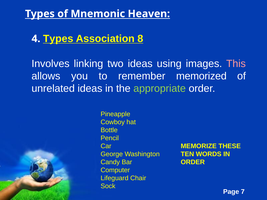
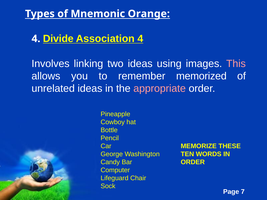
Heaven: Heaven -> Orange (149, 14)
4 Types: Types -> Divide (58, 39)
Association 8: 8 -> 4 (140, 39)
appropriate colour: light green -> pink (160, 89)
